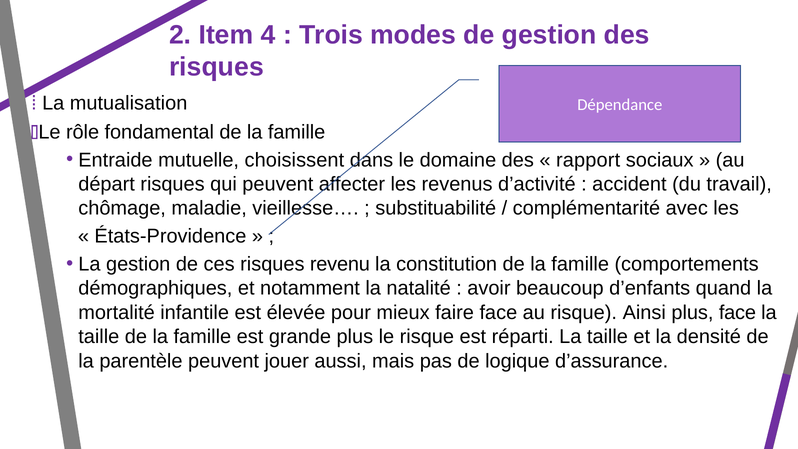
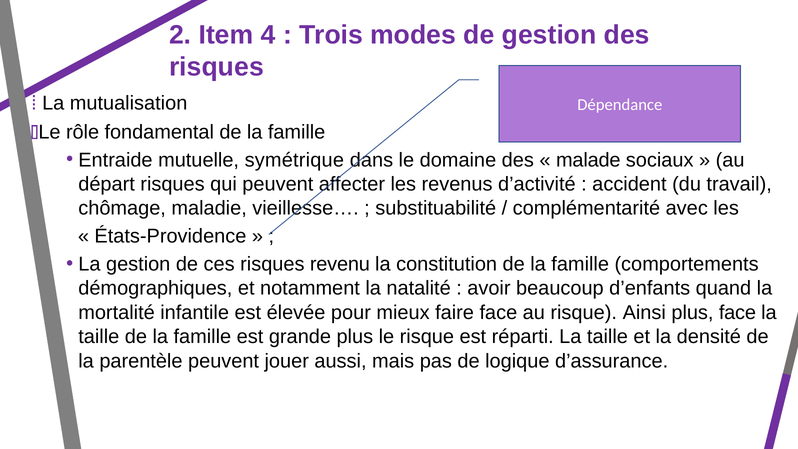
choisissent: choisissent -> symétrique (294, 160)
rapport: rapport -> malade (588, 160)
